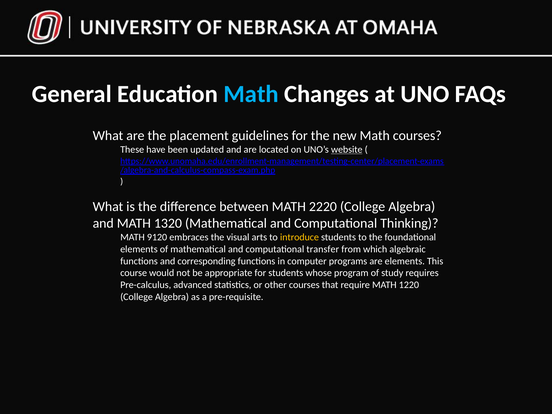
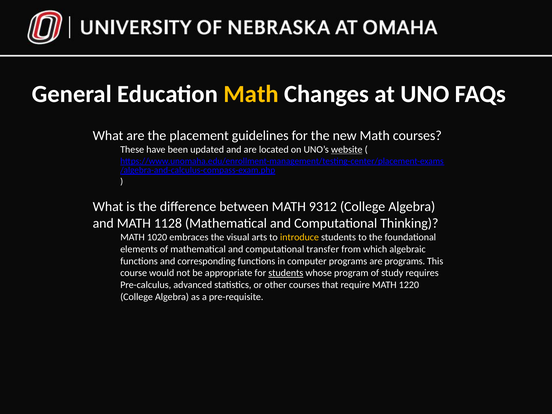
Math colour: light blue -> yellow (251, 94)
2220: 2220 -> 9312 (323, 207)
1320: 1320 -> 1128 (168, 223)
9120: 9120 -> 1020 (157, 237)
are elements: elements -> programs (405, 261)
students underline: none -> present (286, 273)
